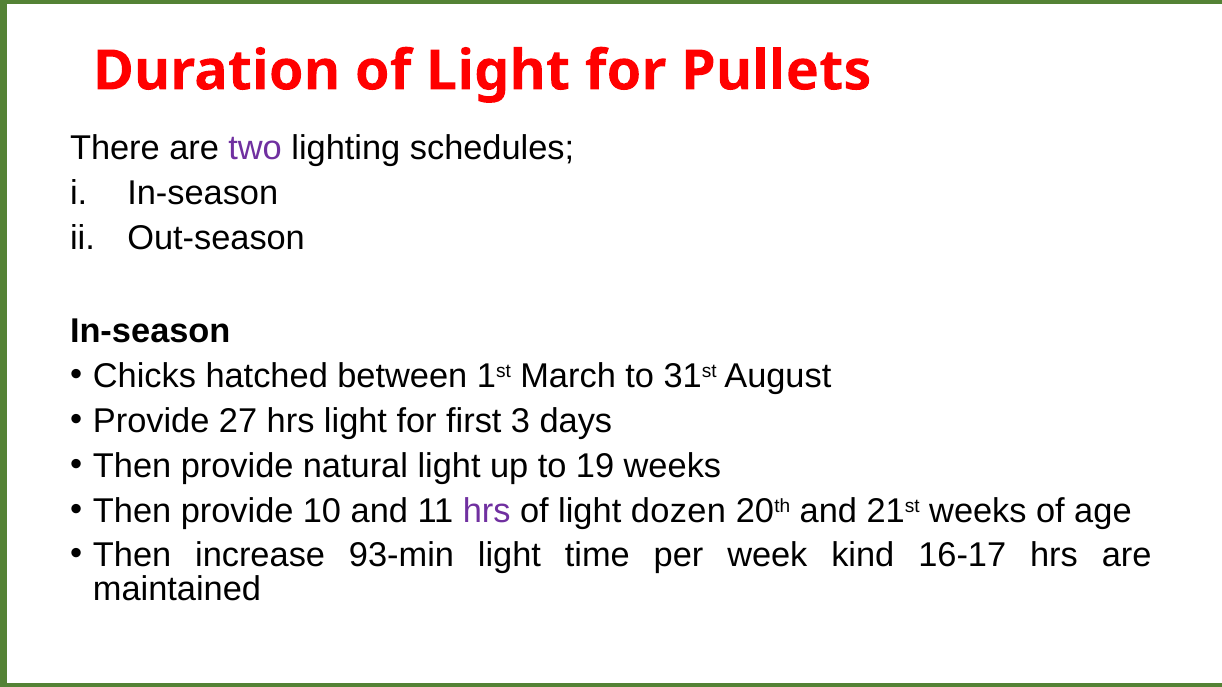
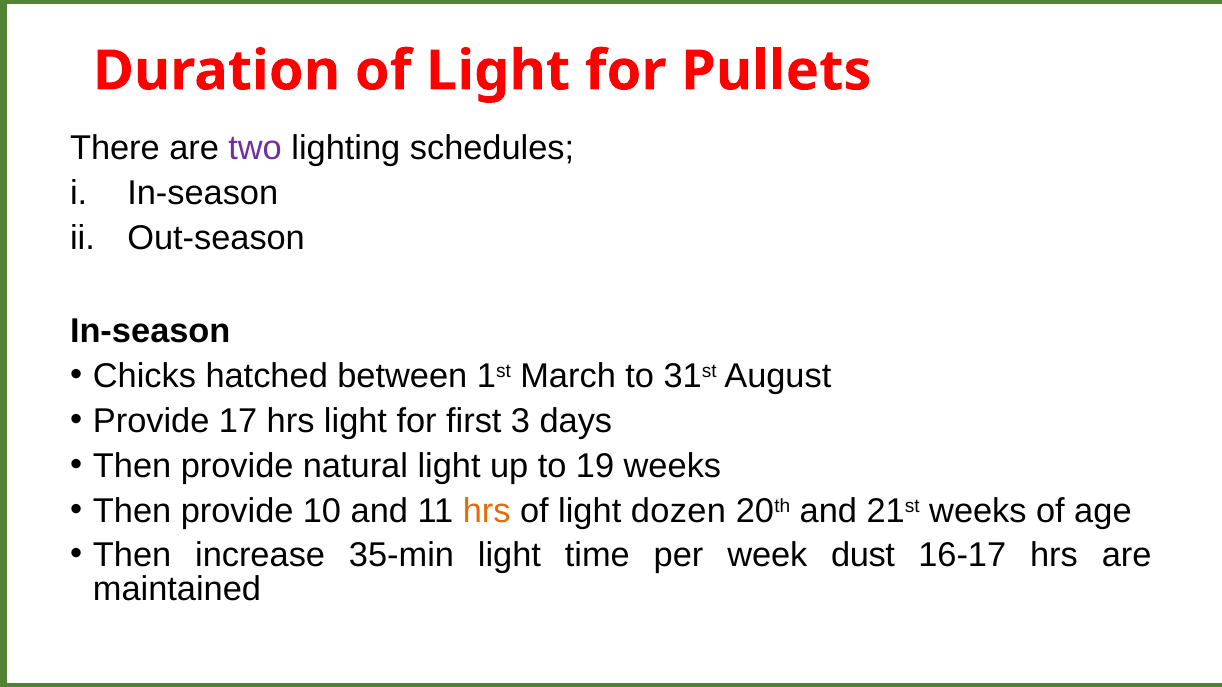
27: 27 -> 17 (238, 421)
hrs colour: purple -> orange (487, 511)
93-min: 93-min -> 35-min (401, 556)
kind: kind -> dust (863, 556)
